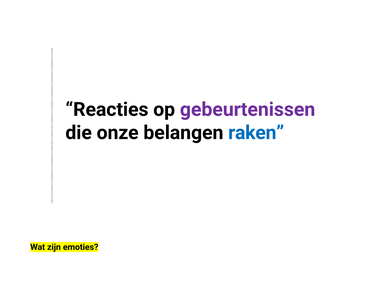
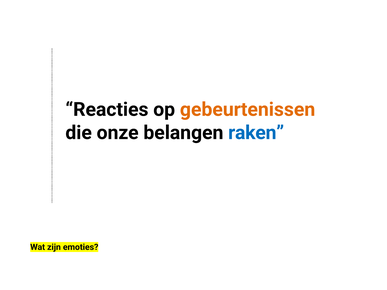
gebeurtenissen colour: purple -> orange (248, 110)
